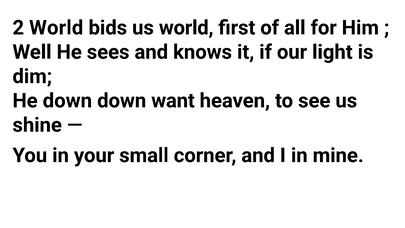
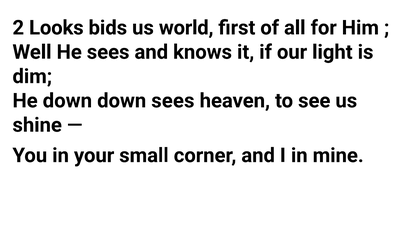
2 World: World -> Looks (56, 28)
down want: want -> sees (173, 101)
